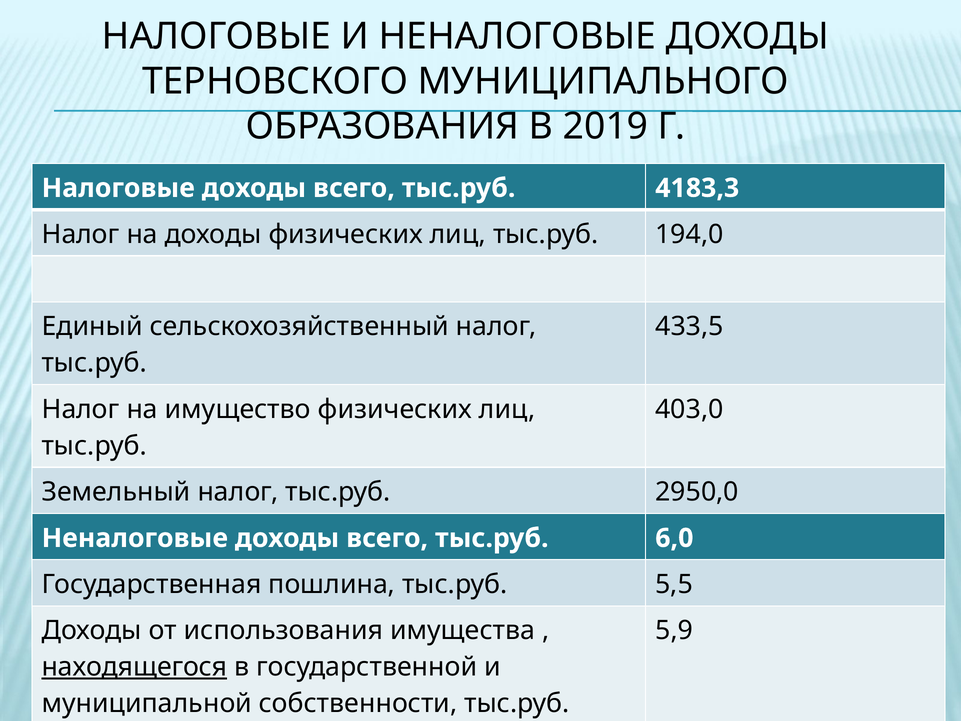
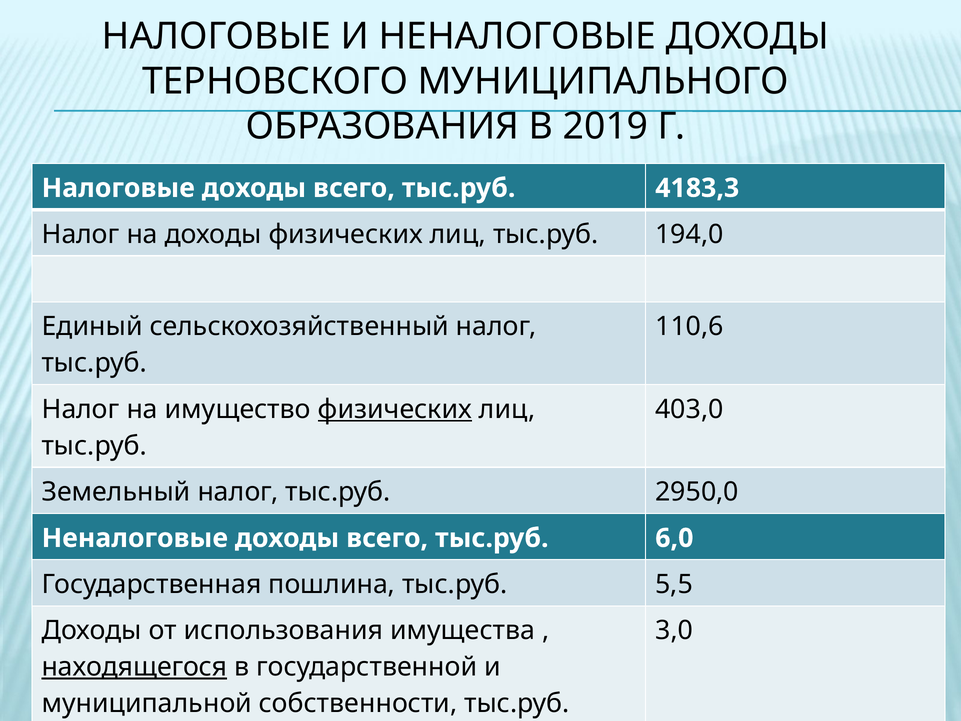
433,5: 433,5 -> 110,6 (689, 326)
физических underline: none -> present (395, 409)
5,9: 5,9 -> 3,0 (674, 630)
